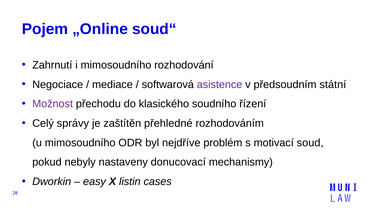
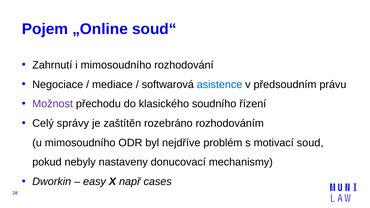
asistence colour: purple -> blue (220, 84)
státní: státní -> právu (333, 84)
přehledné: přehledné -> rozebráno (168, 123)
listin: listin -> např (130, 182)
